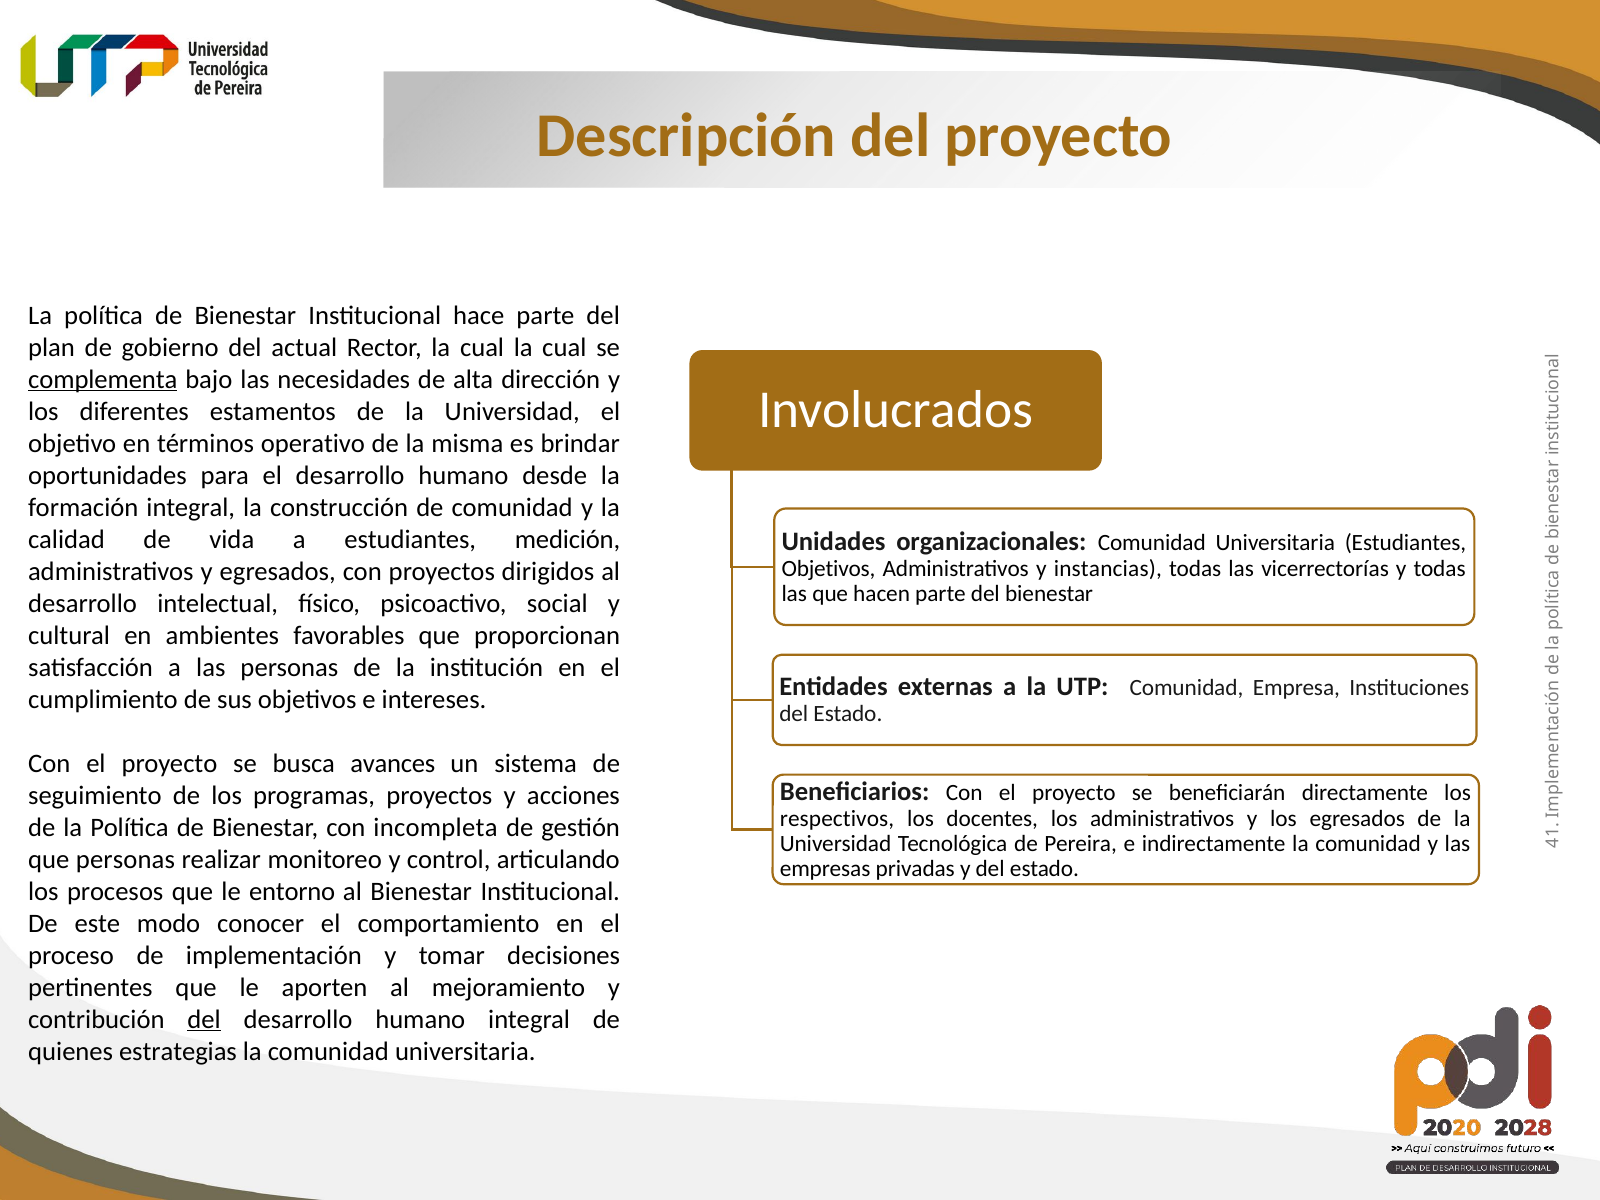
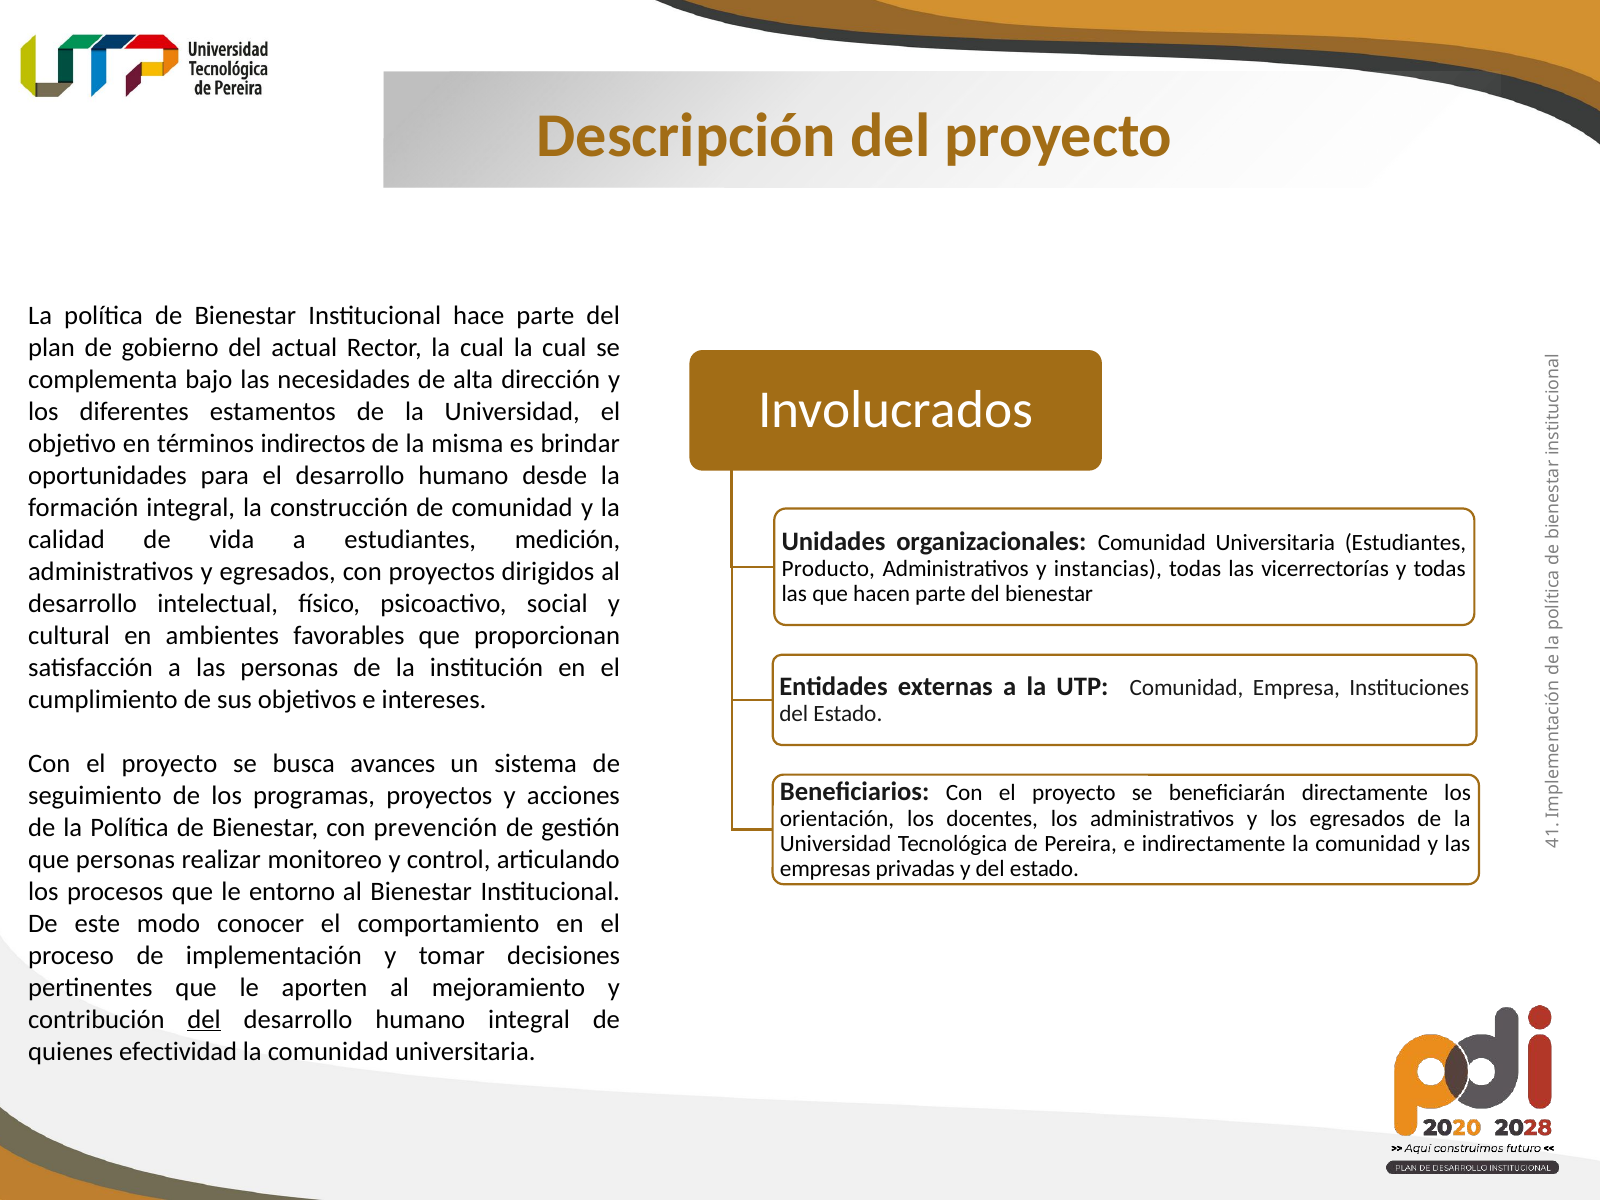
complementa underline: present -> none (103, 379)
operativo: operativo -> indirectos (313, 443)
Objetivos: Objetivos -> Producto (828, 568)
respectivos: respectivos -> orientación (837, 818)
incompleta: incompleta -> prevención (436, 827)
estrategias: estrategias -> efectividad (178, 1051)
